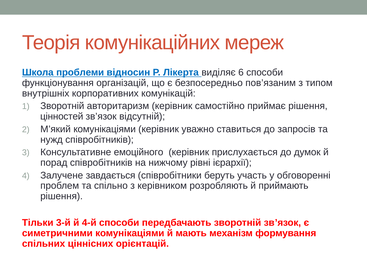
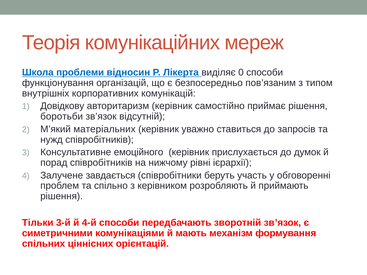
6: 6 -> 0 (241, 73)
Зворотній: Зворотній -> Довідкову (62, 106)
цінностей: цінностей -> боротьби (62, 117)
М’який комунікаціями: комунікаціями -> матеріальних (105, 129)
